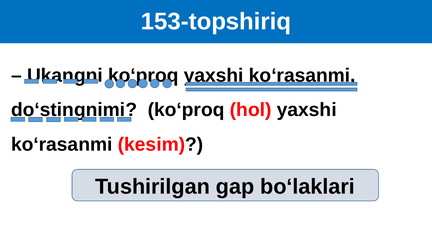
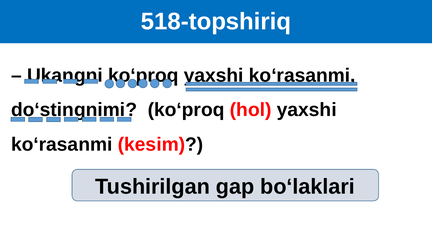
153-topshiriq: 153-topshiriq -> 518-topshiriq (216, 21)
